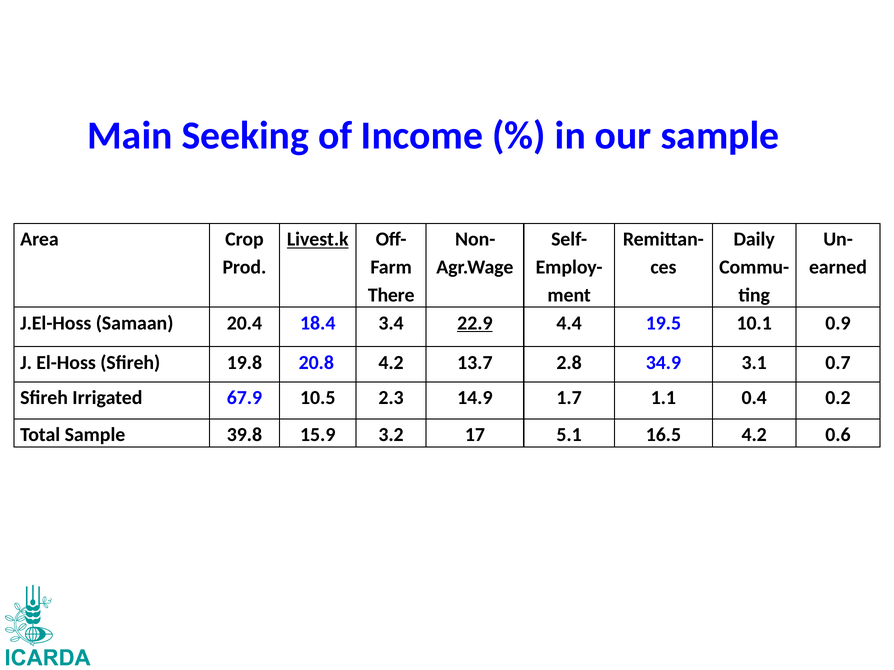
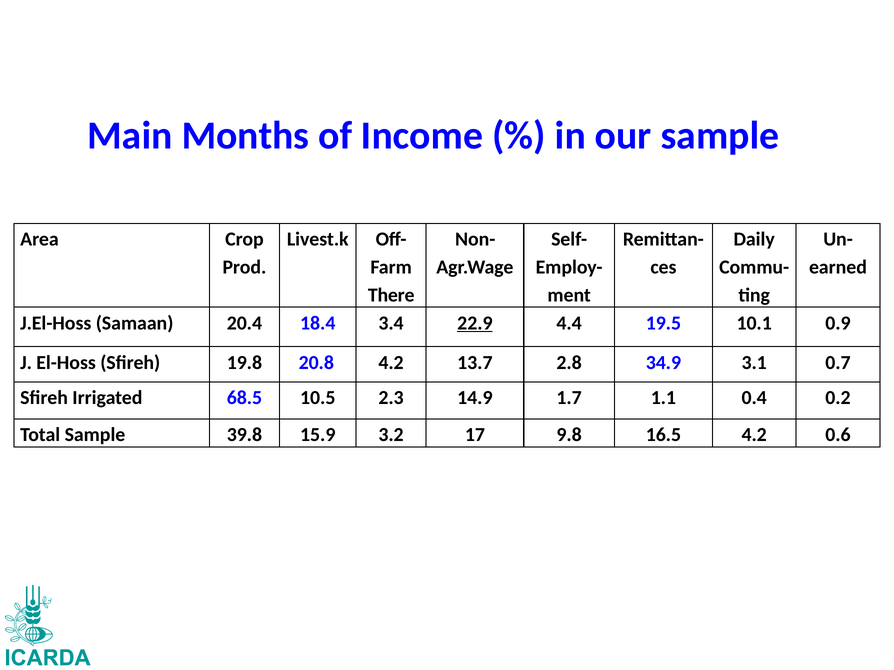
Seeking: Seeking -> Months (245, 136)
Livest.k underline: present -> none (318, 240)
67.9: 67.9 -> 68.5 (244, 398)
5.1: 5.1 -> 9.8 (569, 435)
